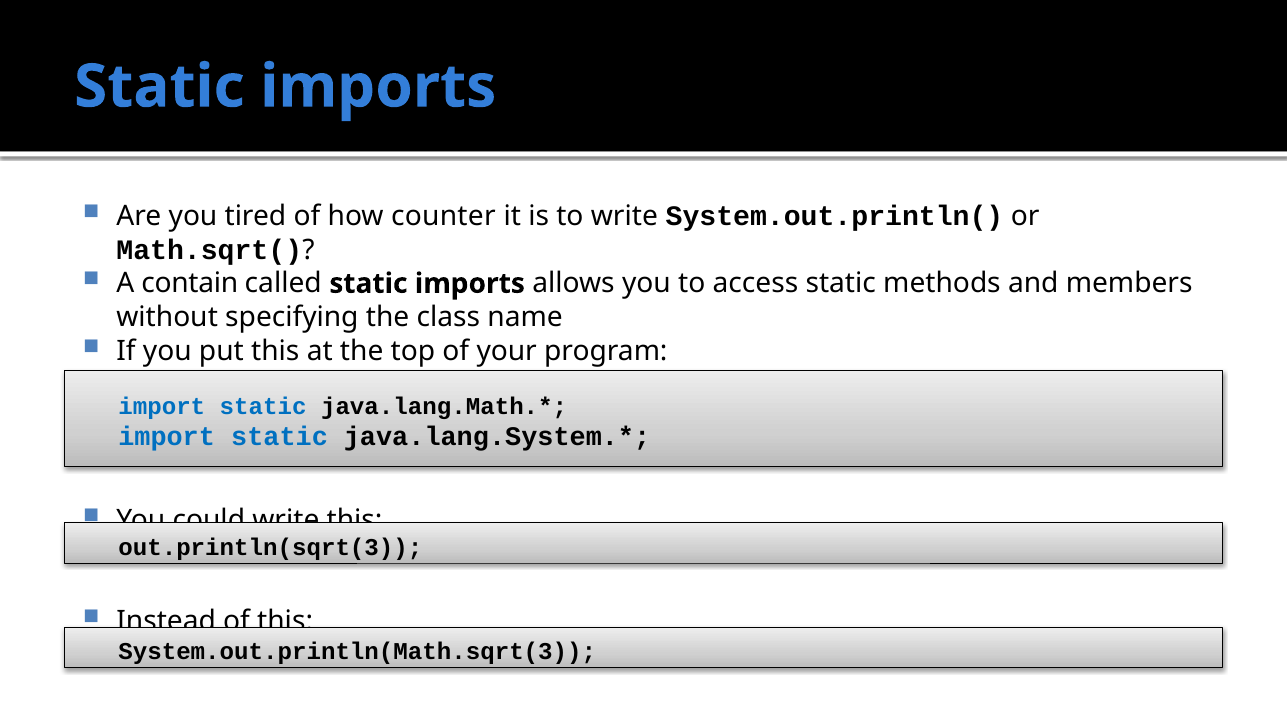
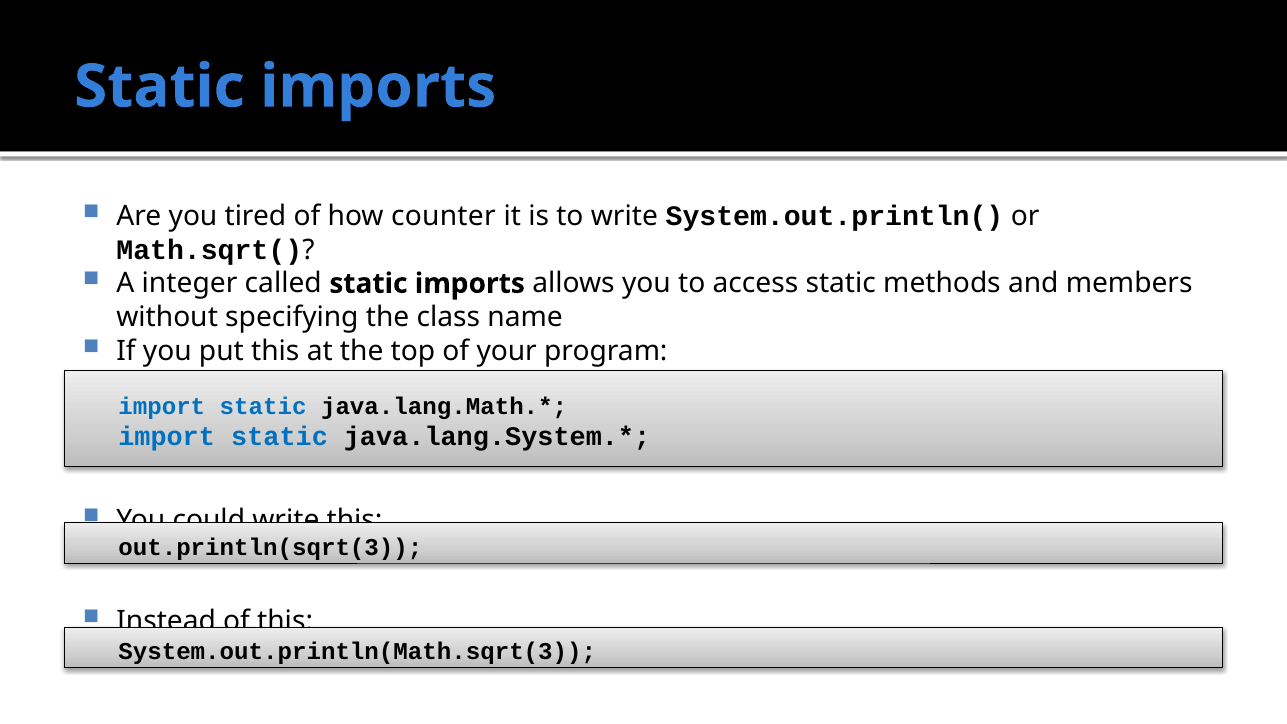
contain: contain -> integer (190, 283)
